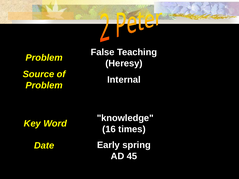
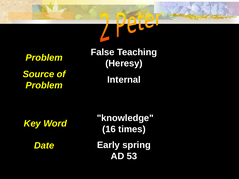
45: 45 -> 53 (132, 156)
